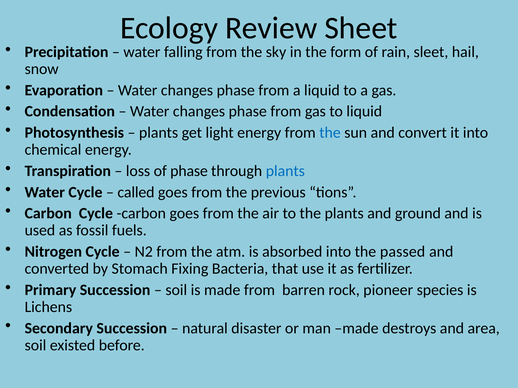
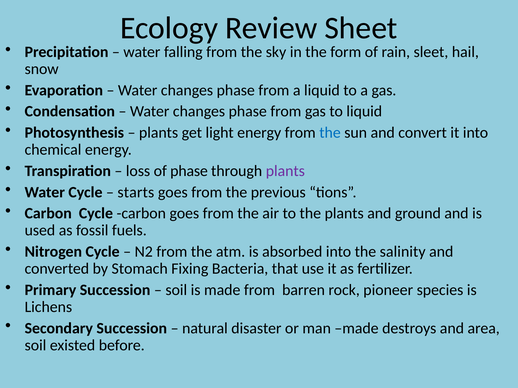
plants colour: blue -> purple (285, 171)
called: called -> starts (136, 192)
passed: passed -> salinity (403, 252)
